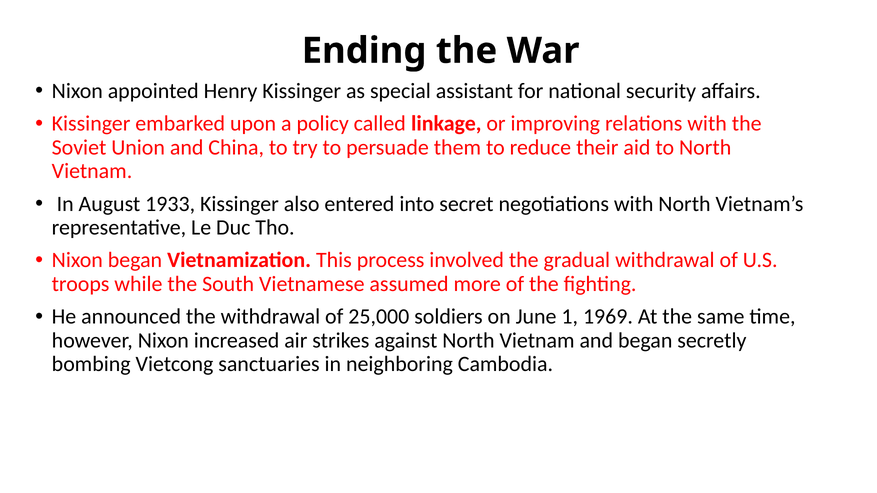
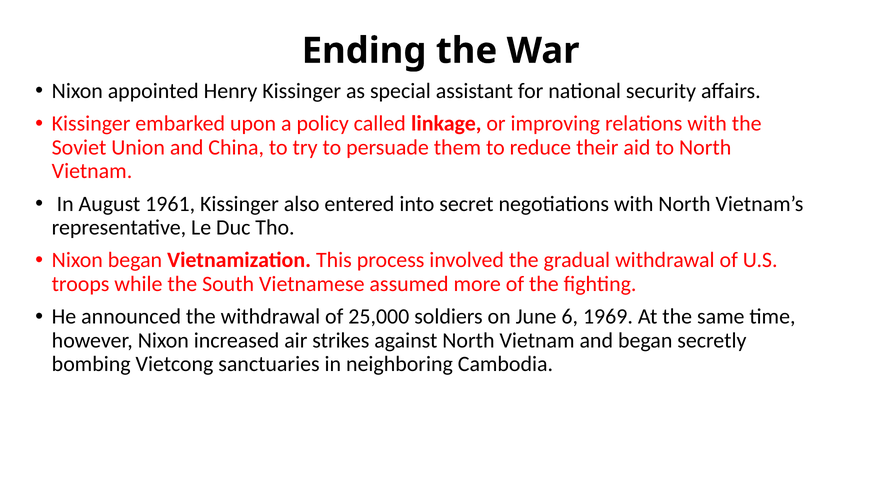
1933: 1933 -> 1961 (170, 204)
1: 1 -> 6 (570, 317)
